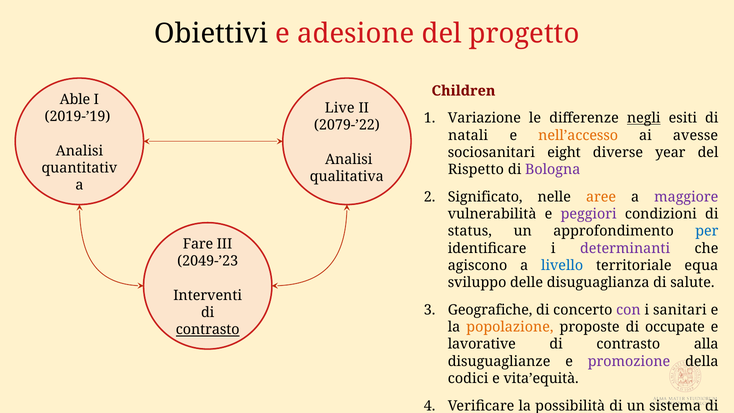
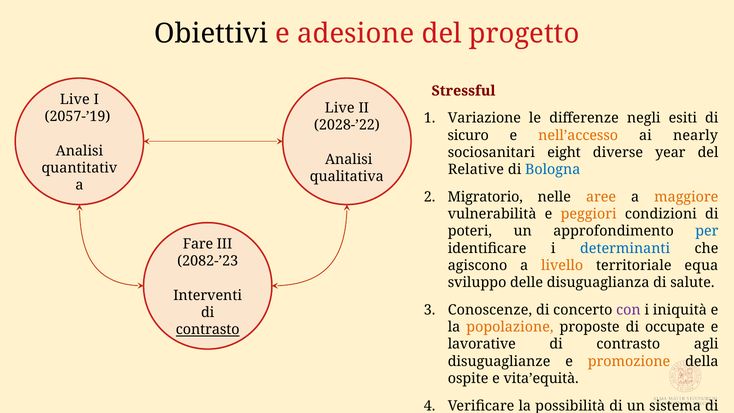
Children: Children -> Stressful (463, 91)
Able: Able -> Live (75, 99)
2019-’19: 2019-’19 -> 2057-’19 (77, 117)
negli underline: present -> none (644, 118)
2079-’22: 2079-’22 -> 2028-’22 (347, 125)
natali: natali -> sicuro (468, 135)
avesse: avesse -> nearly (696, 135)
Rispetto: Rispetto -> Relative (476, 170)
Bologna colour: purple -> blue (553, 170)
Significato: Significato -> Migratorio (485, 197)
maggiore colour: purple -> orange (686, 197)
peggiori colour: purple -> orange (589, 214)
status: status -> poteri (470, 231)
determinanti colour: purple -> blue (625, 248)
2049-’23: 2049-’23 -> 2082-’23 (208, 261)
livello colour: blue -> orange (562, 265)
Geografiche: Geografiche -> Conoscenze (490, 310)
sanitari: sanitari -> iniquità (680, 310)
alla: alla -> agli (706, 344)
promozione colour: purple -> orange (629, 361)
codici: codici -> ospite (468, 378)
